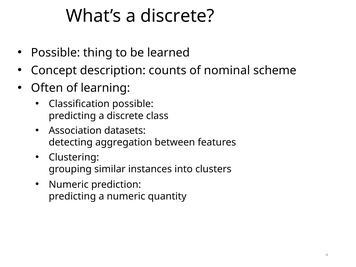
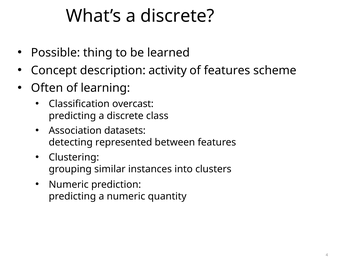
counts: counts -> activity (168, 70)
of nominal: nominal -> features (227, 70)
Classification possible: possible -> overcast (133, 104)
aggregation: aggregation -> represented (124, 142)
